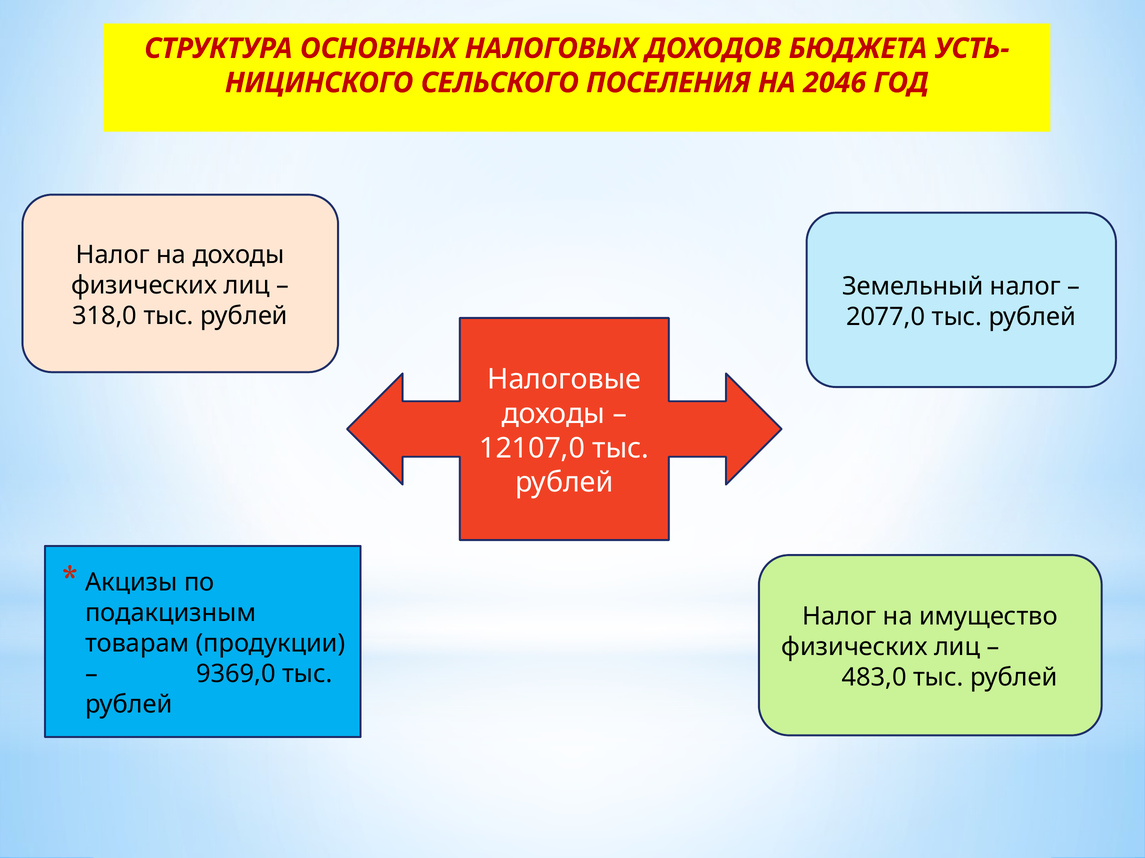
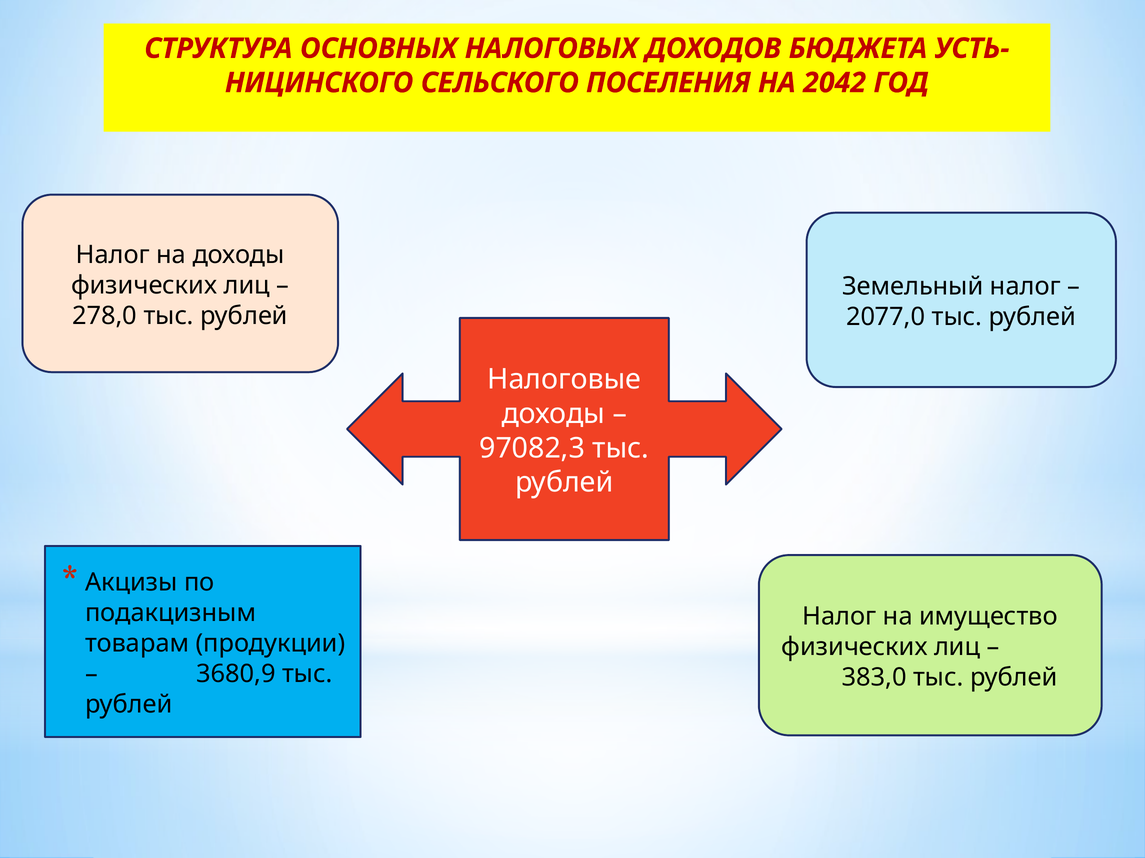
2046: 2046 -> 2042 (835, 83)
318,0: 318,0 -> 278,0 (105, 316)
12107,0: 12107,0 -> 97082,3 (532, 449)
9369,0: 9369,0 -> 3680,9 (236, 674)
483,0: 483,0 -> 383,0 (874, 678)
